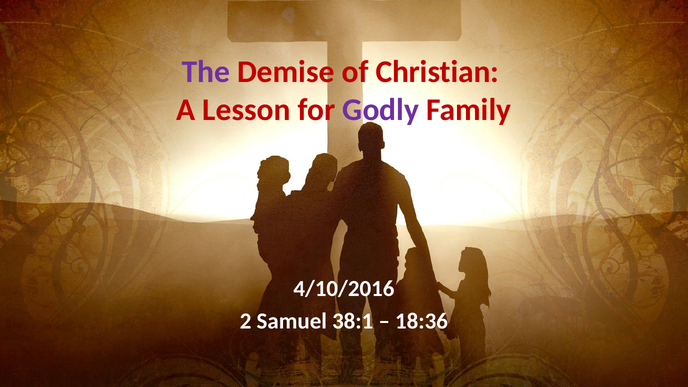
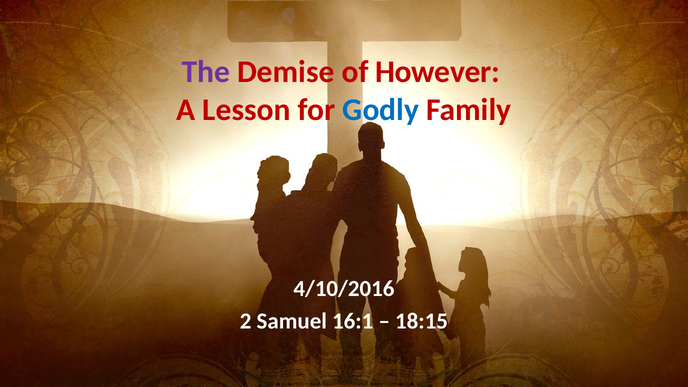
Christian: Christian -> However (437, 72)
Godly colour: purple -> blue (381, 110)
38:1: 38:1 -> 16:1 (353, 321)
18:36: 18:36 -> 18:15 (421, 321)
